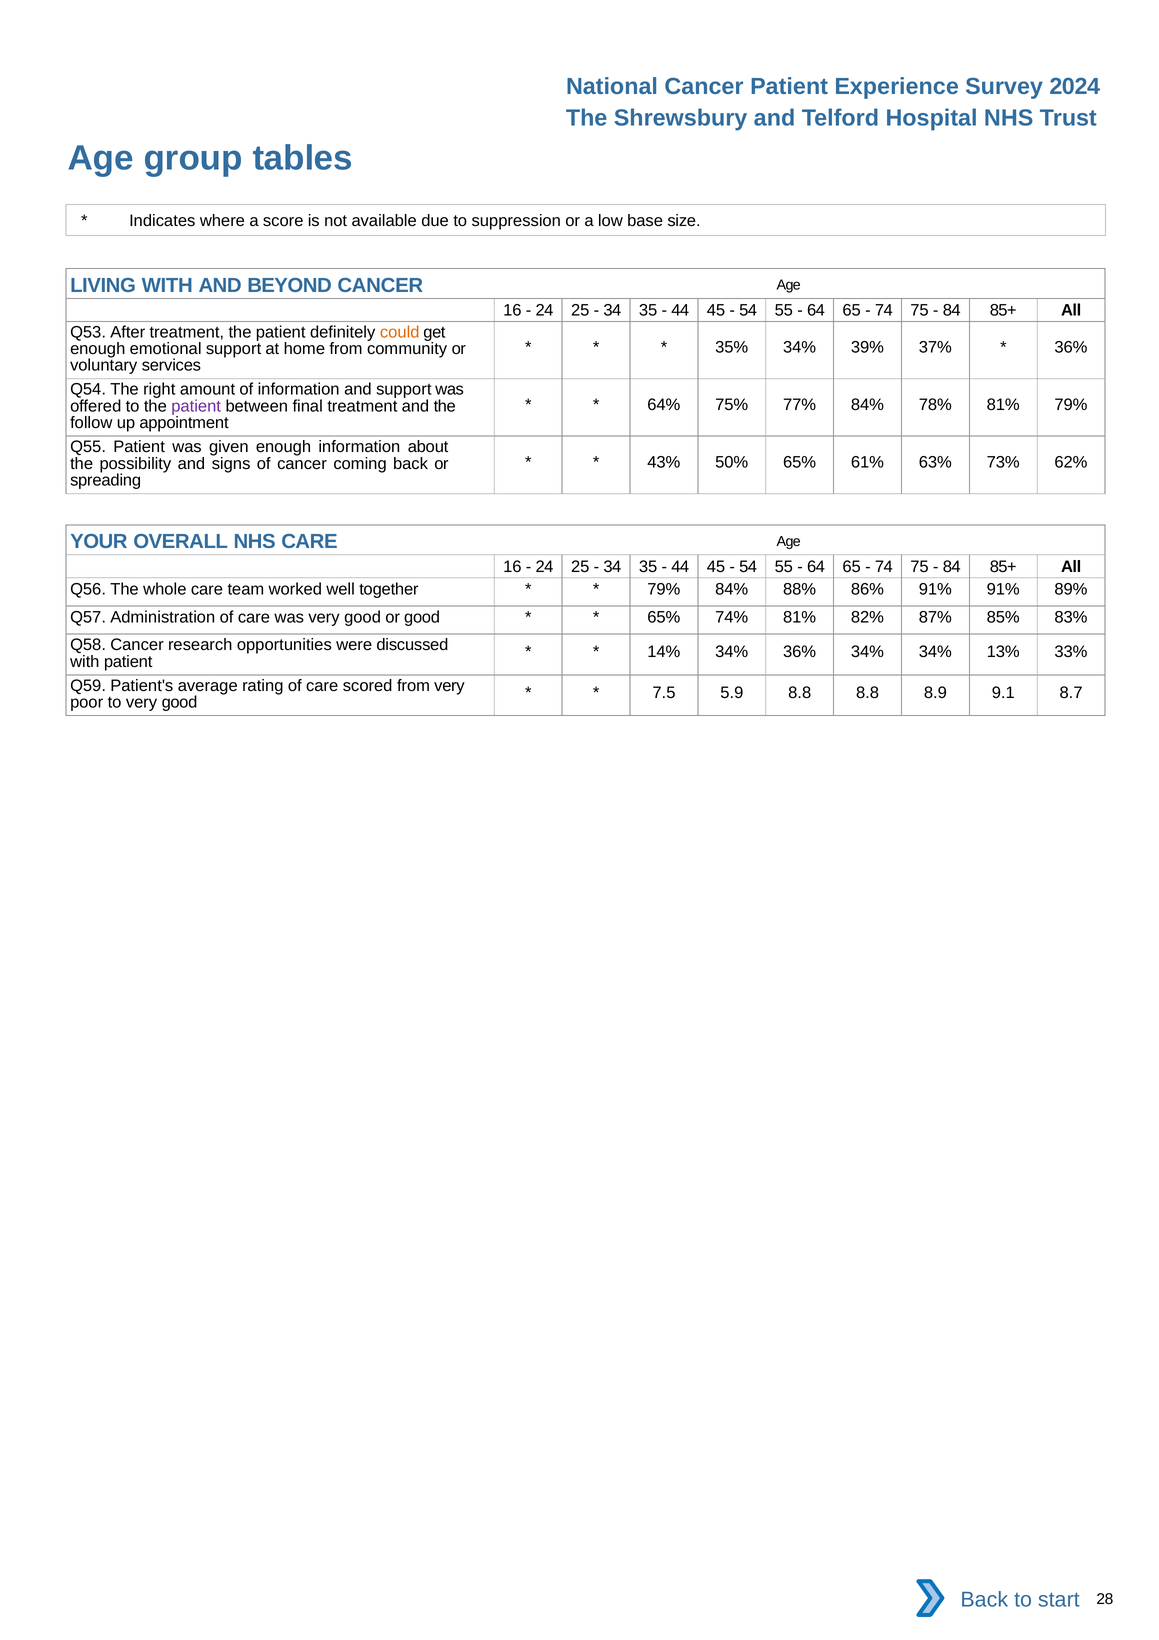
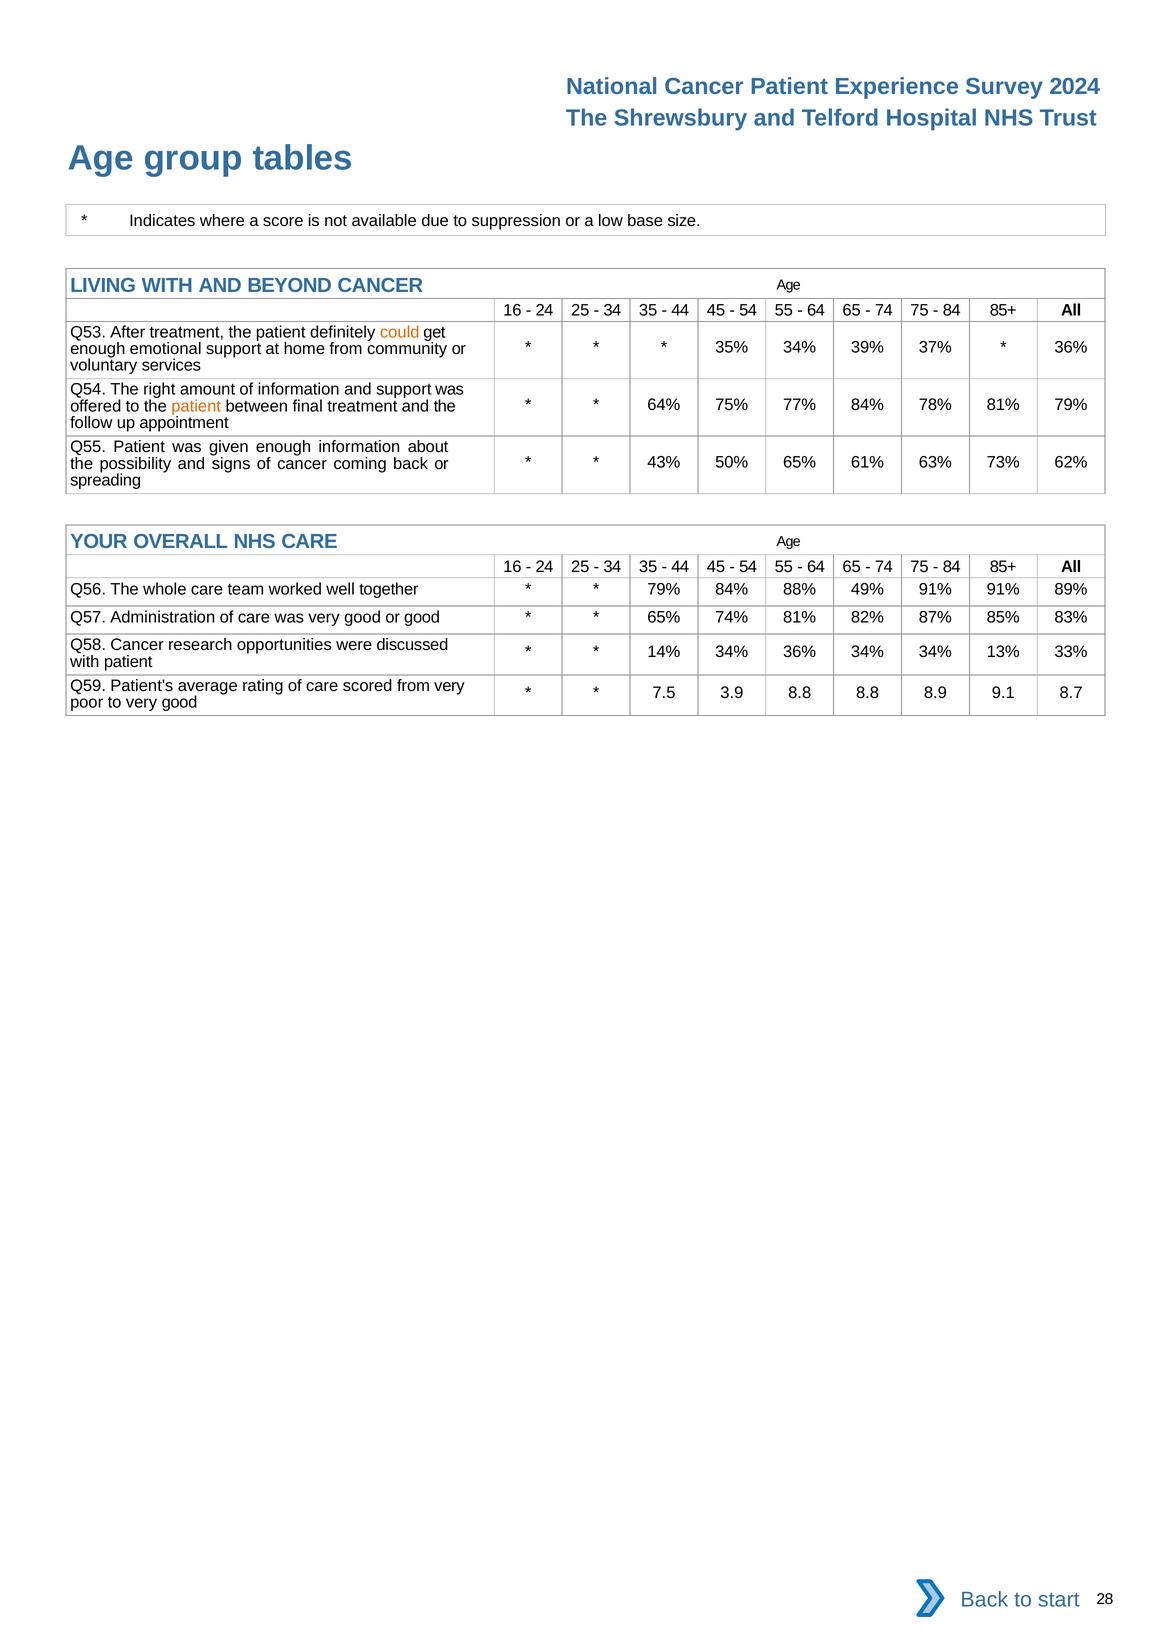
patient colour: purple -> orange (196, 406)
86%: 86% -> 49% (867, 589)
5.9: 5.9 -> 3.9 (732, 693)
